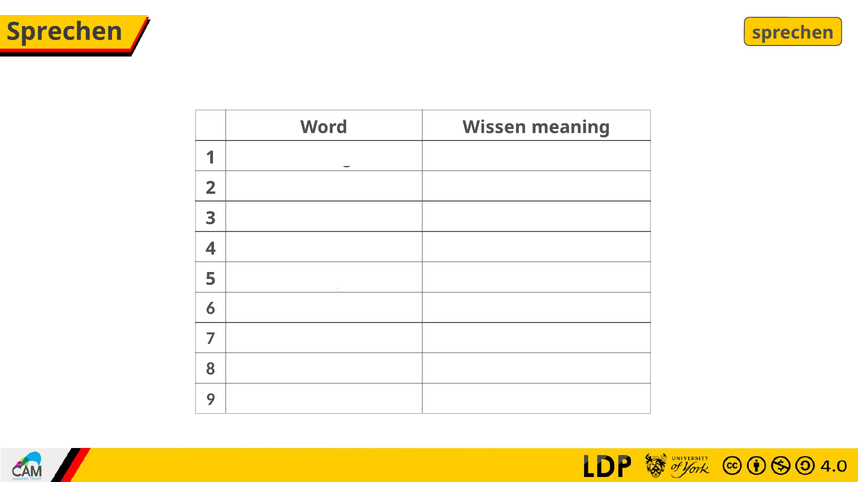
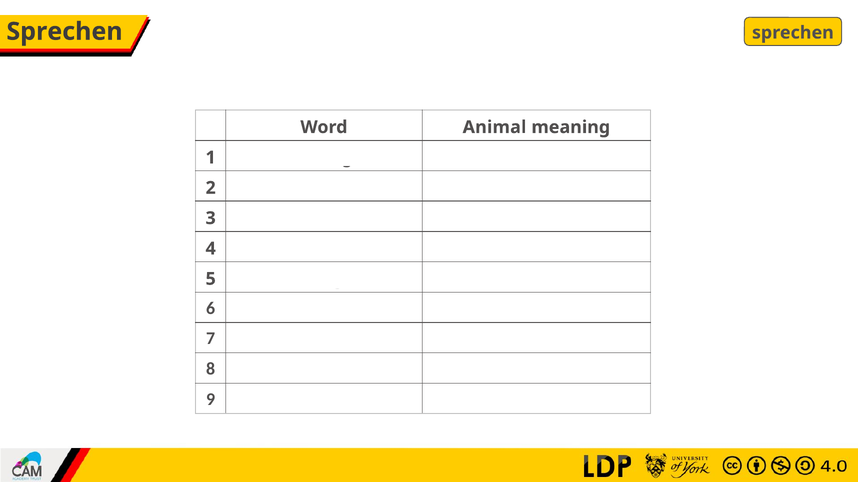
Wissen: Wissen -> Animal (494, 127)
